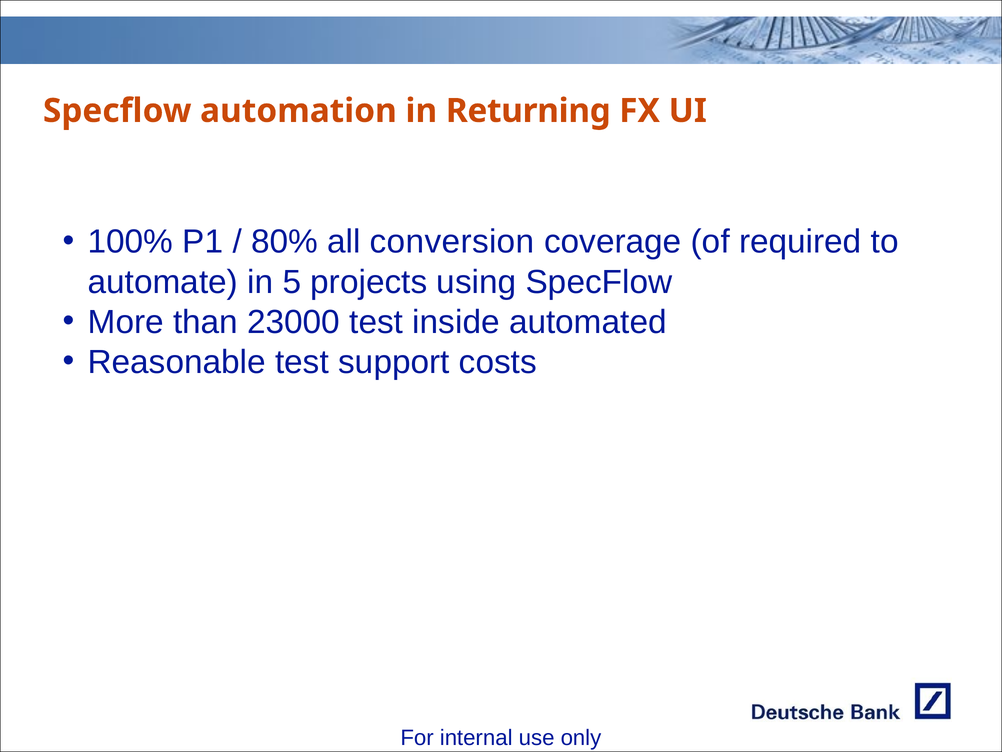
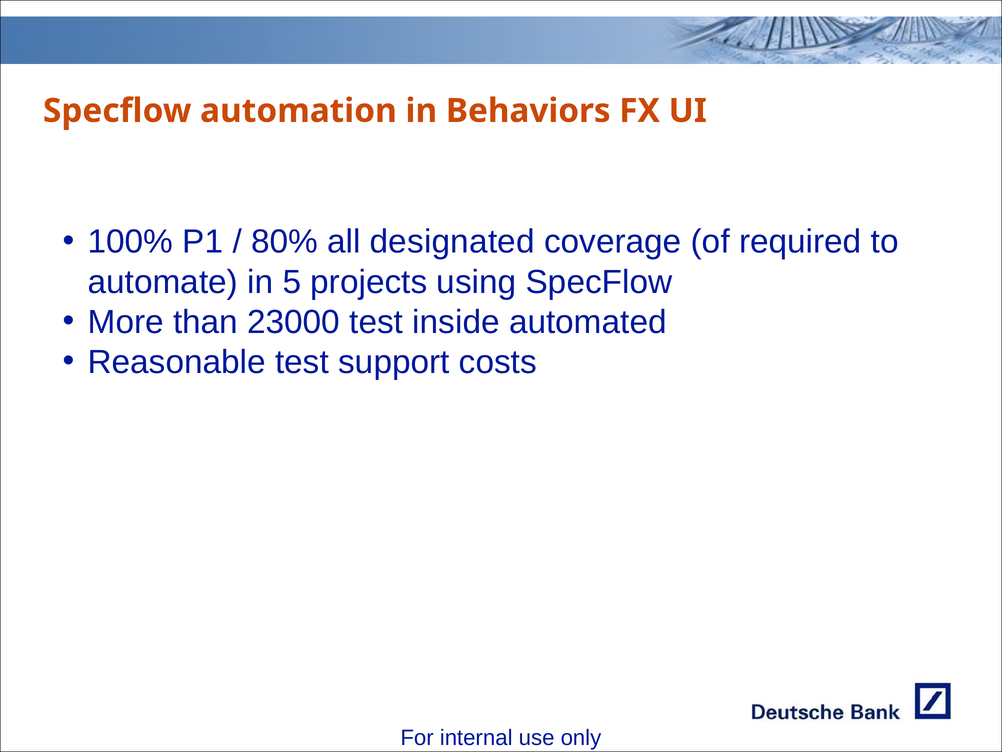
Returning: Returning -> Behaviors (528, 111)
conversion: conversion -> designated (452, 242)
